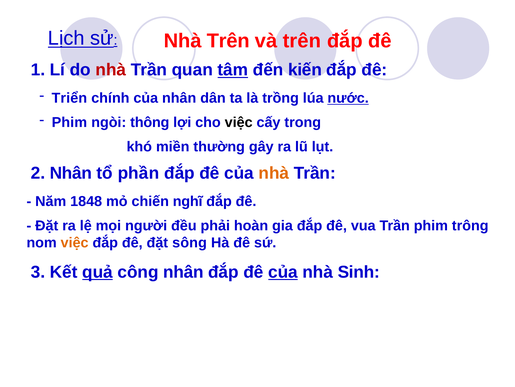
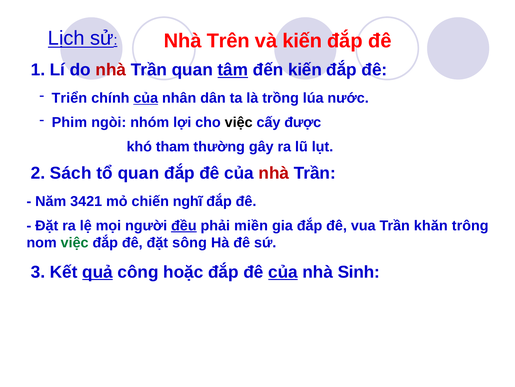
và trên: trên -> kiến (302, 41)
của underline: none -> present (146, 98)
nước underline: present -> none (348, 98)
thông: thông -> nhóm (150, 122)
trong: trong -> được (303, 122)
miền: miền -> tham (173, 147)
2 Nhân: Nhân -> Sách (71, 173)
tổ phần: phần -> quan (138, 173)
nhà colour: orange -> red (274, 173)
1848: 1848 -> 3421 (86, 201)
đều underline: none -> present (184, 225)
hoàn: hoàn -> miền (251, 225)
Trần phim: phim -> khăn (431, 225)
việc colour: orange -> green (75, 242)
công nhân: nhân -> hoặc (183, 272)
